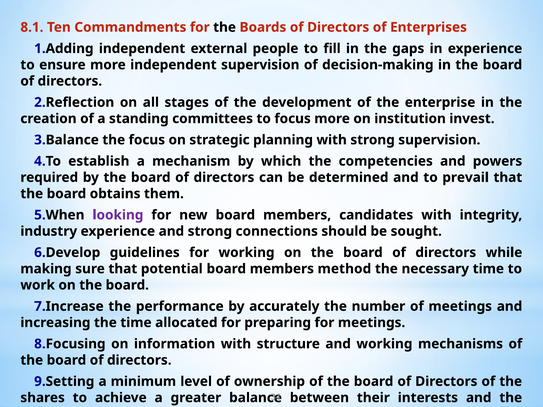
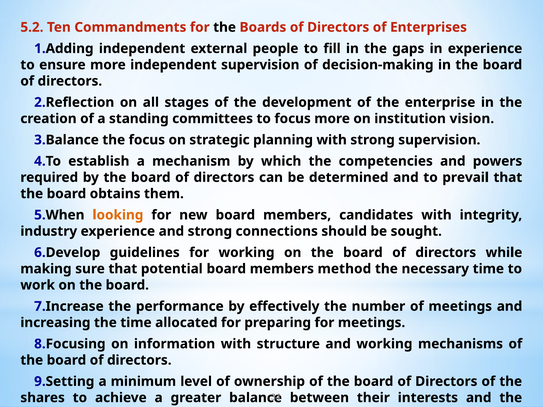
8.1: 8.1 -> 5.2 (32, 27)
invest: invest -> vision (472, 119)
looking colour: purple -> orange (118, 215)
accurately: accurately -> effectively (284, 307)
